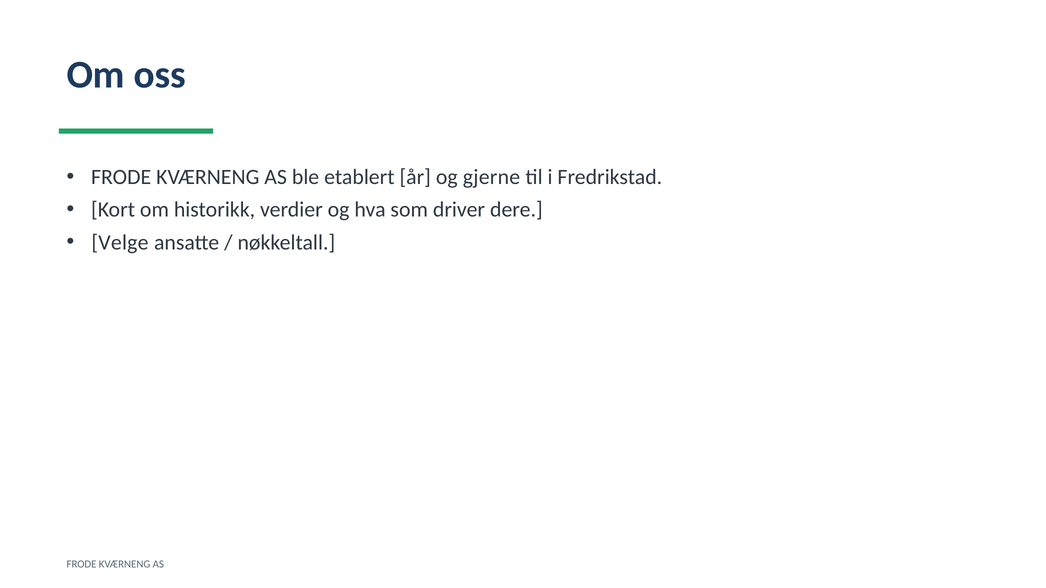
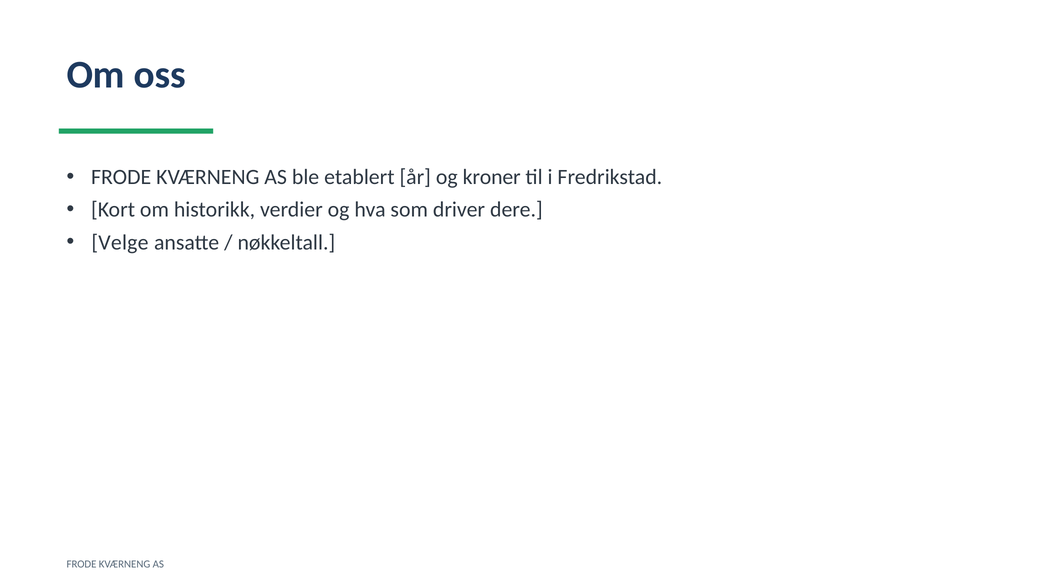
gjerne: gjerne -> kroner (492, 177)
